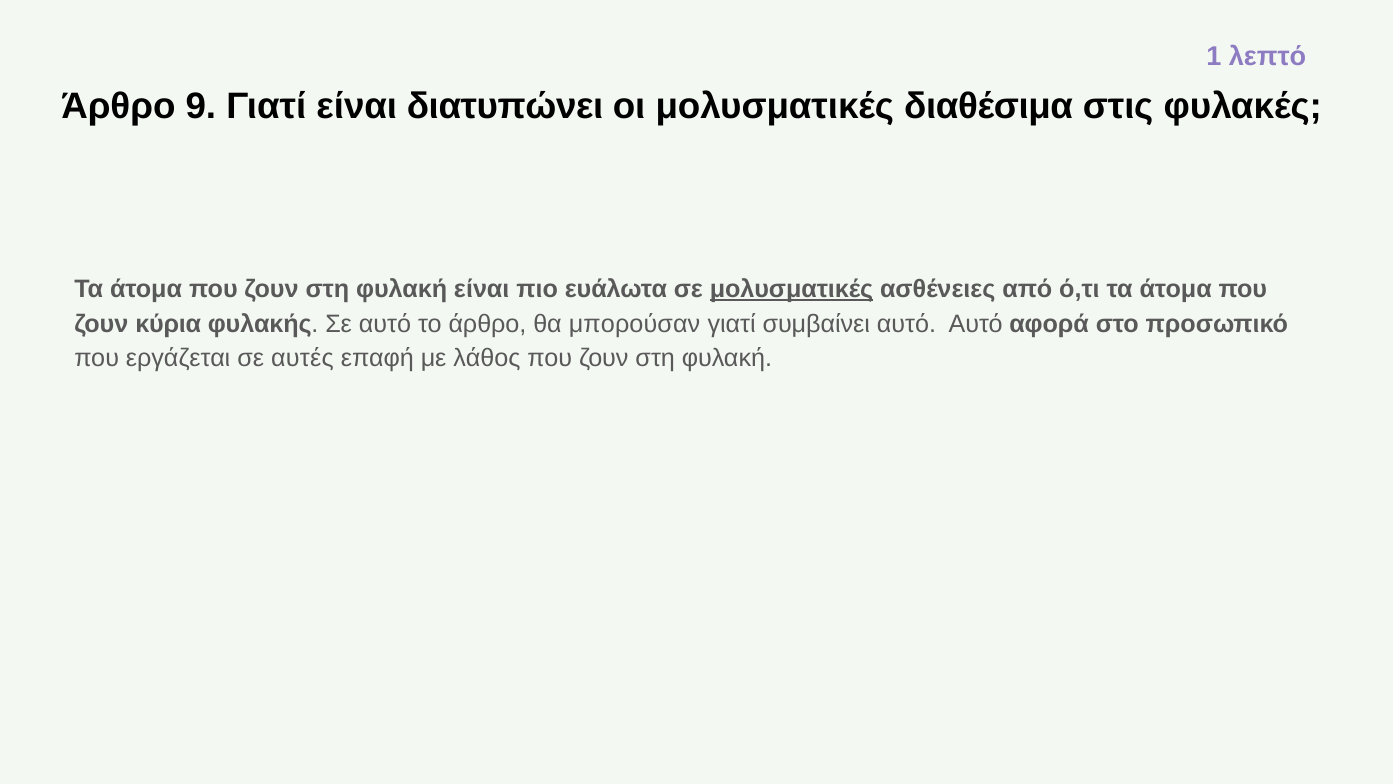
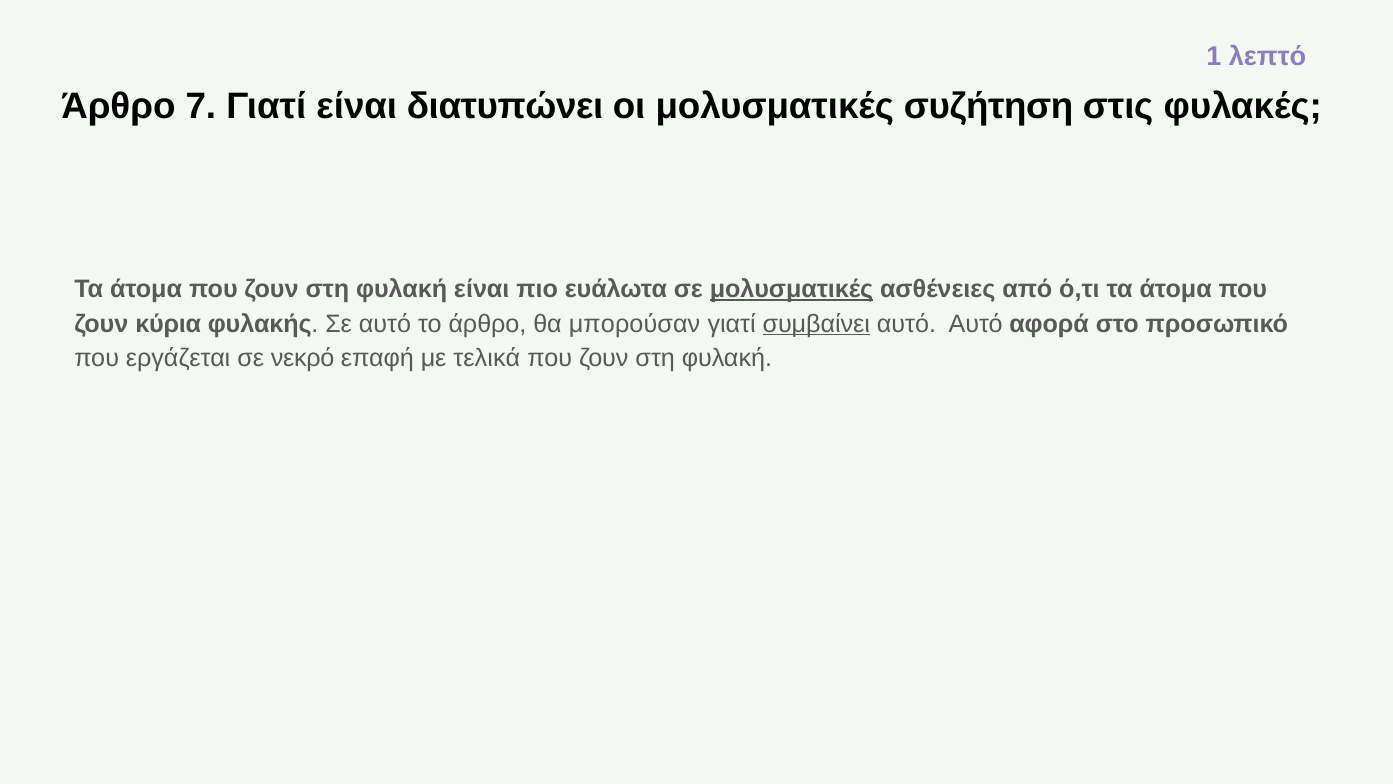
9: 9 -> 7 (201, 106)
διαθέσιμα: διαθέσιμα -> συζήτηση (989, 106)
συμβαίνει underline: none -> present (816, 324)
αυτές: αυτές -> νεκρό (303, 358)
λάθος: λάθος -> τελικά (487, 358)
